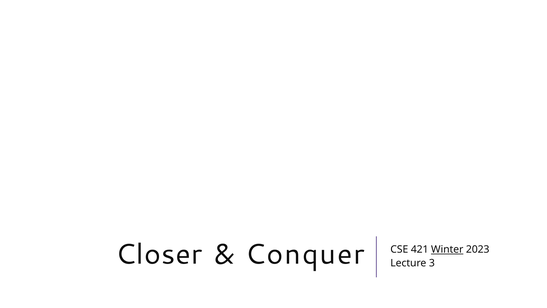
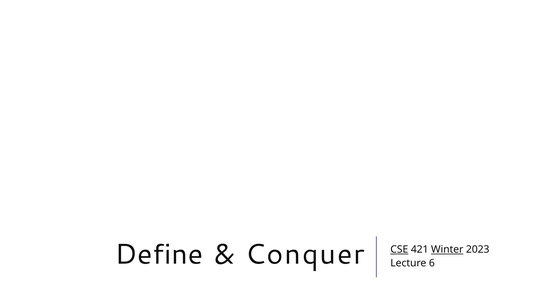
Closer: Closer -> Define (159, 254)
CSE underline: none -> present (399, 249)
3: 3 -> 6 (432, 263)
